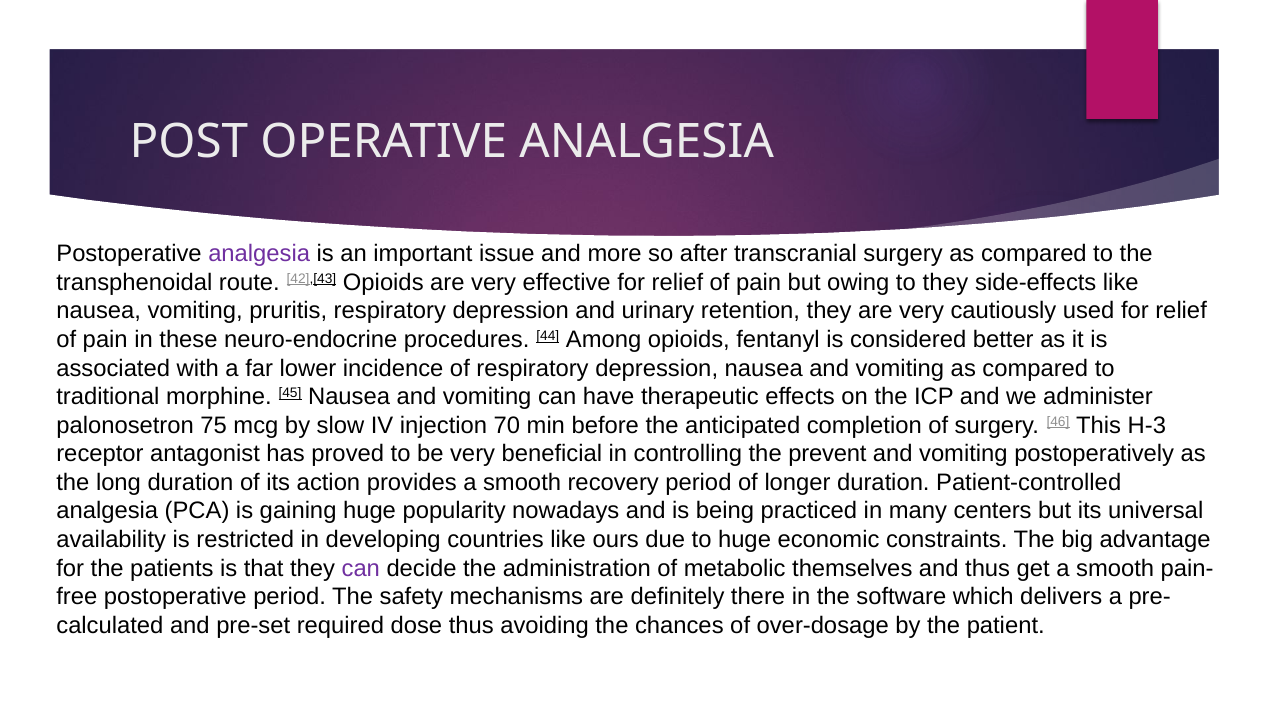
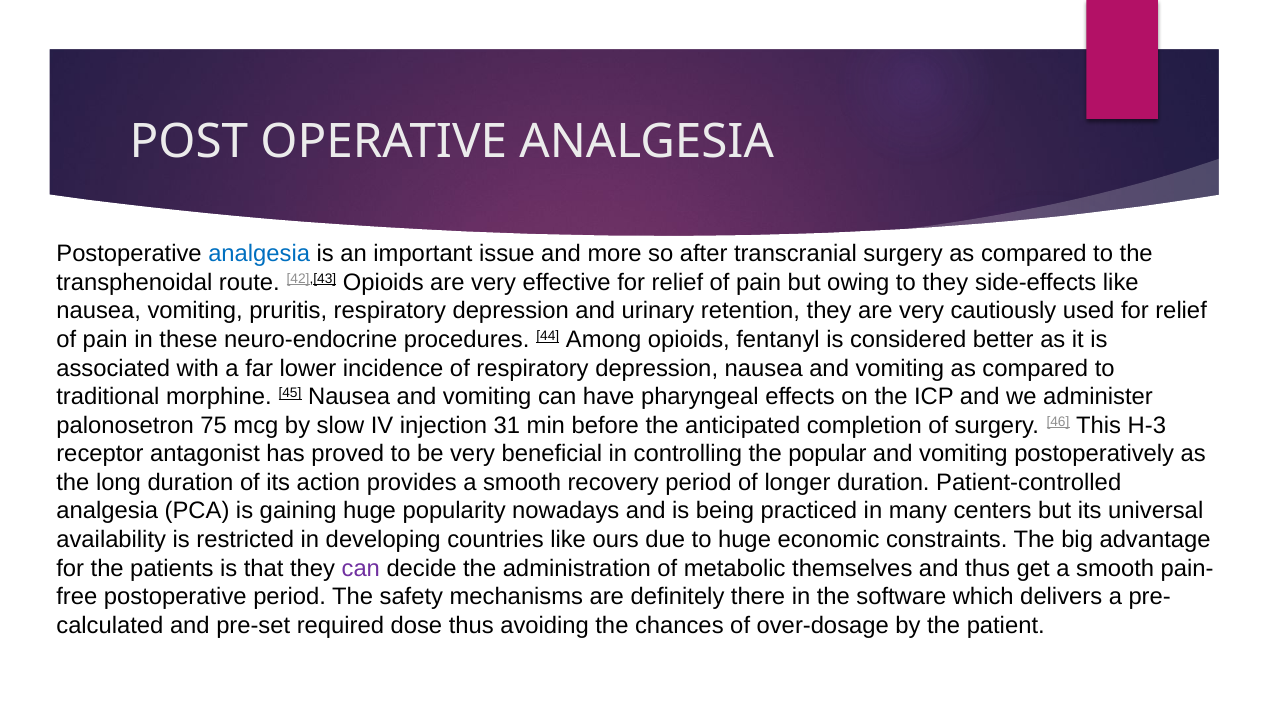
analgesia colour: purple -> blue (259, 254)
therapeutic: therapeutic -> pharyngeal (700, 397)
70: 70 -> 31 (507, 425)
prevent: prevent -> popular (827, 454)
